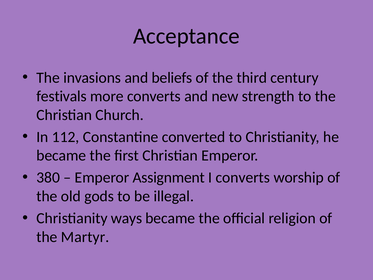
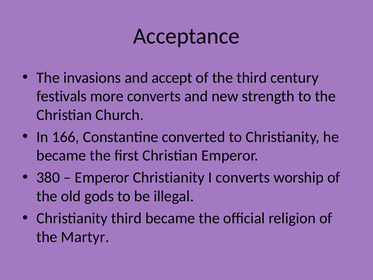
beliefs: beliefs -> accept (172, 78)
112: 112 -> 166 (66, 137)
Emperor Assignment: Assignment -> Christianity (169, 177)
Christianity ways: ways -> third (126, 218)
